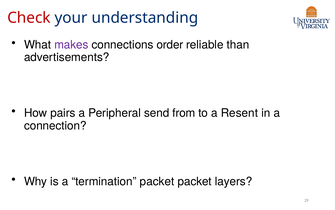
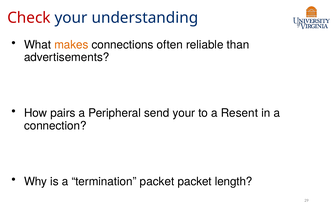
makes colour: purple -> orange (71, 45)
order: order -> often (170, 45)
send from: from -> your (184, 113)
layers: layers -> length (234, 181)
